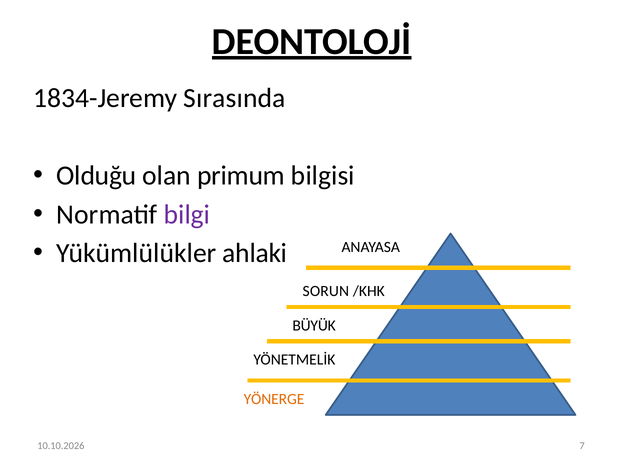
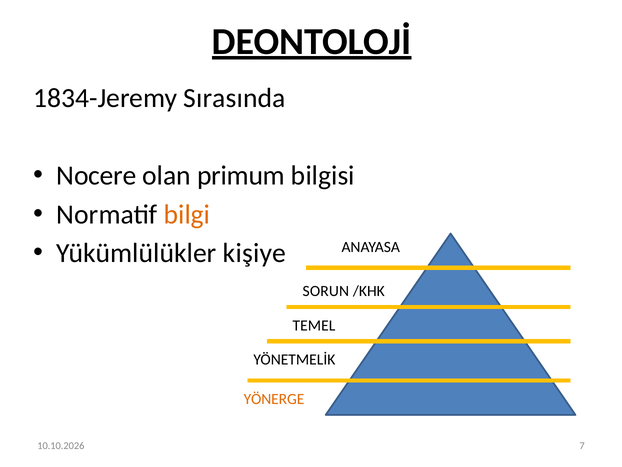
Olduğu: Olduğu -> Nocere (96, 176)
bilgi colour: purple -> orange (187, 214)
ahlaki: ahlaki -> kişiye (254, 253)
BÜYÜK: BÜYÜK -> TEMEL (314, 325)
